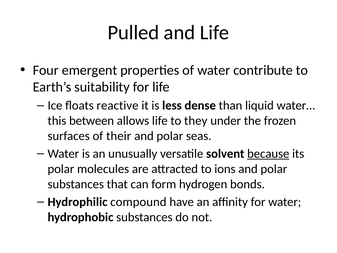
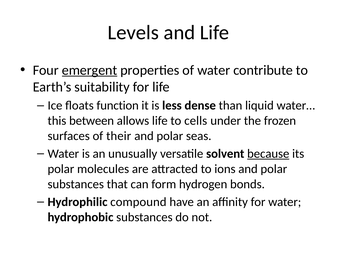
Pulled: Pulled -> Levels (133, 33)
emergent underline: none -> present (90, 70)
reactive: reactive -> function (118, 105)
they: they -> cells (196, 121)
